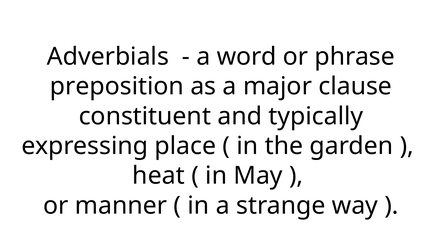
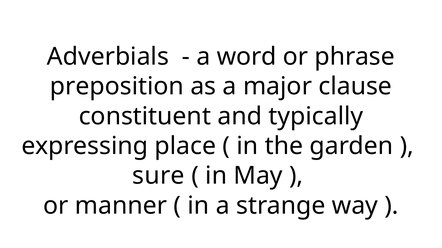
heat: heat -> sure (158, 176)
